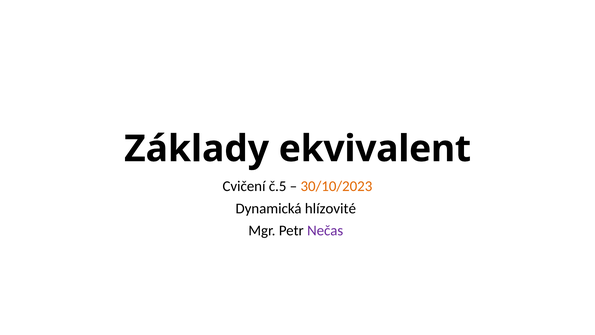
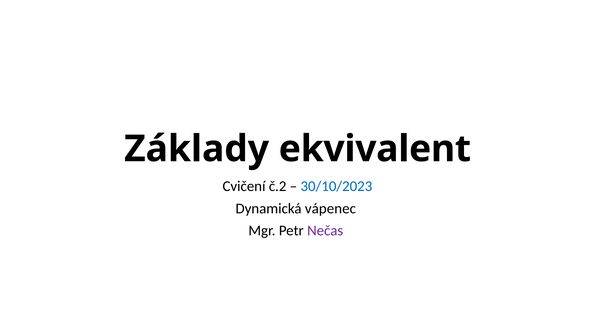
č.5: č.5 -> č.2 (278, 186)
30/10/2023 colour: orange -> blue (336, 186)
hlízovité: hlízovité -> vápenec (330, 208)
